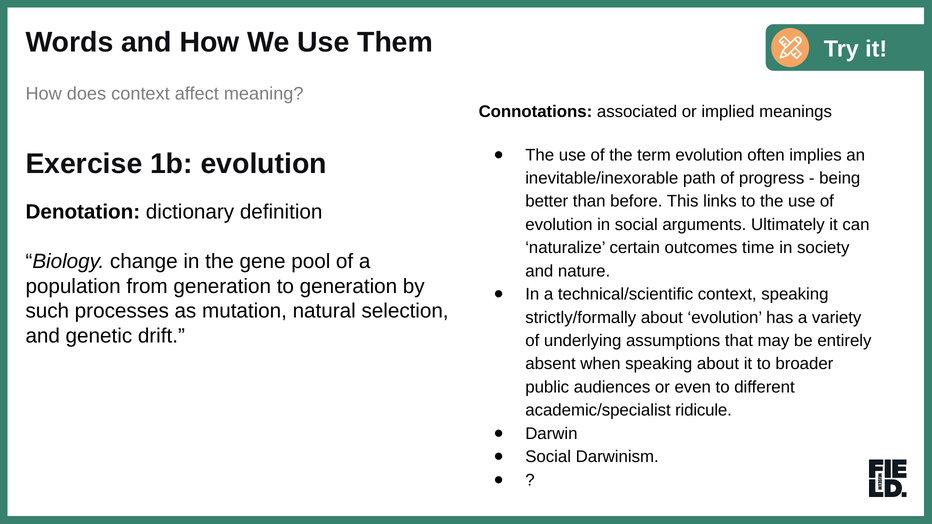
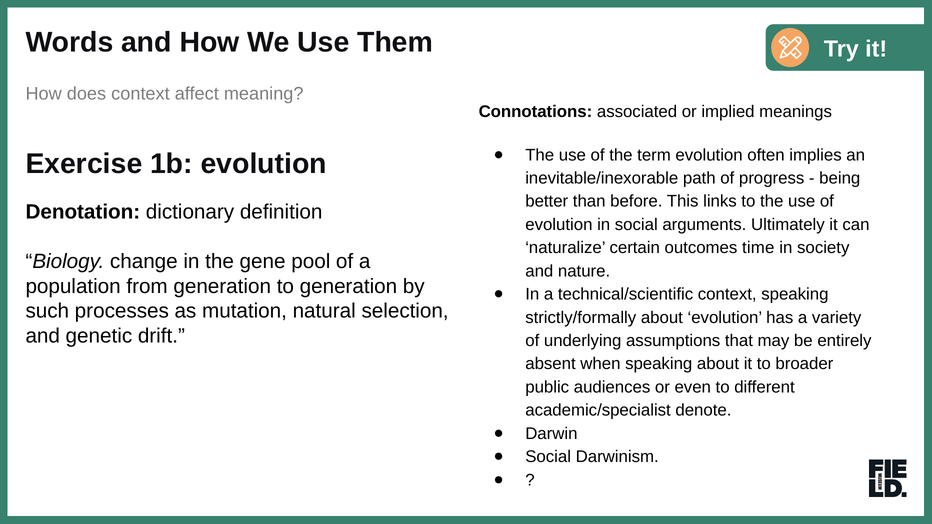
ridicule: ridicule -> denote (703, 411)
